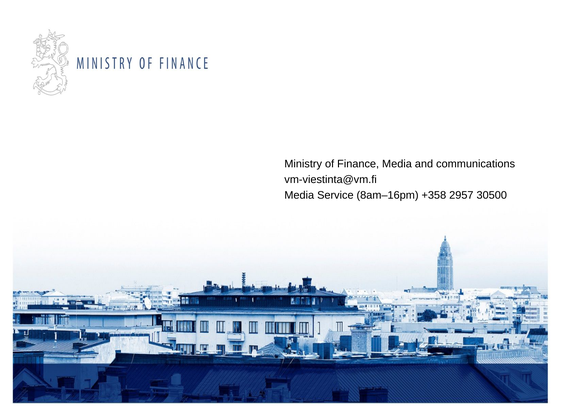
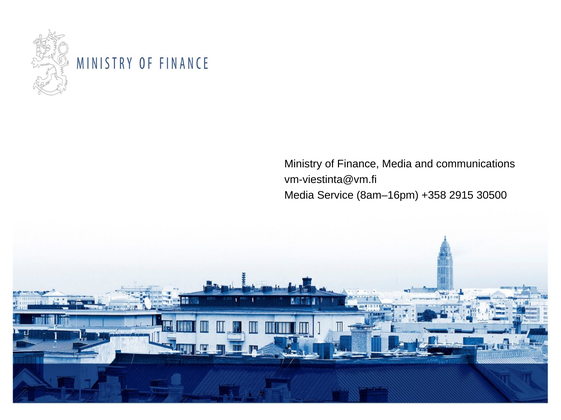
2957: 2957 -> 2915 (461, 195)
